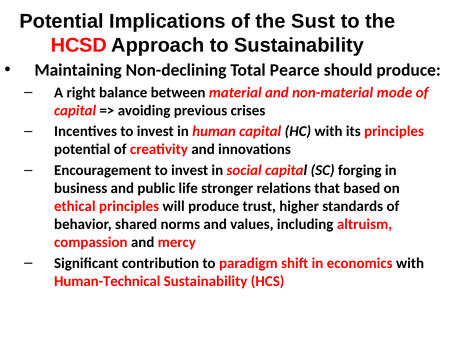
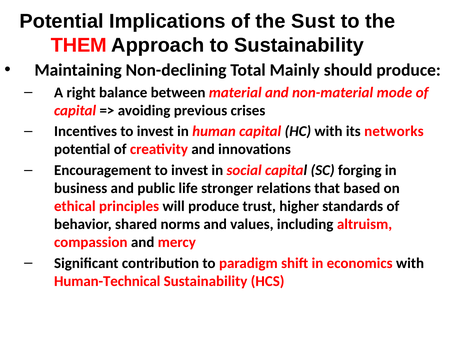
HCSD: HCSD -> THEM (79, 45)
Pearce: Pearce -> Mainly (295, 70)
its principles: principles -> networks (394, 131)
